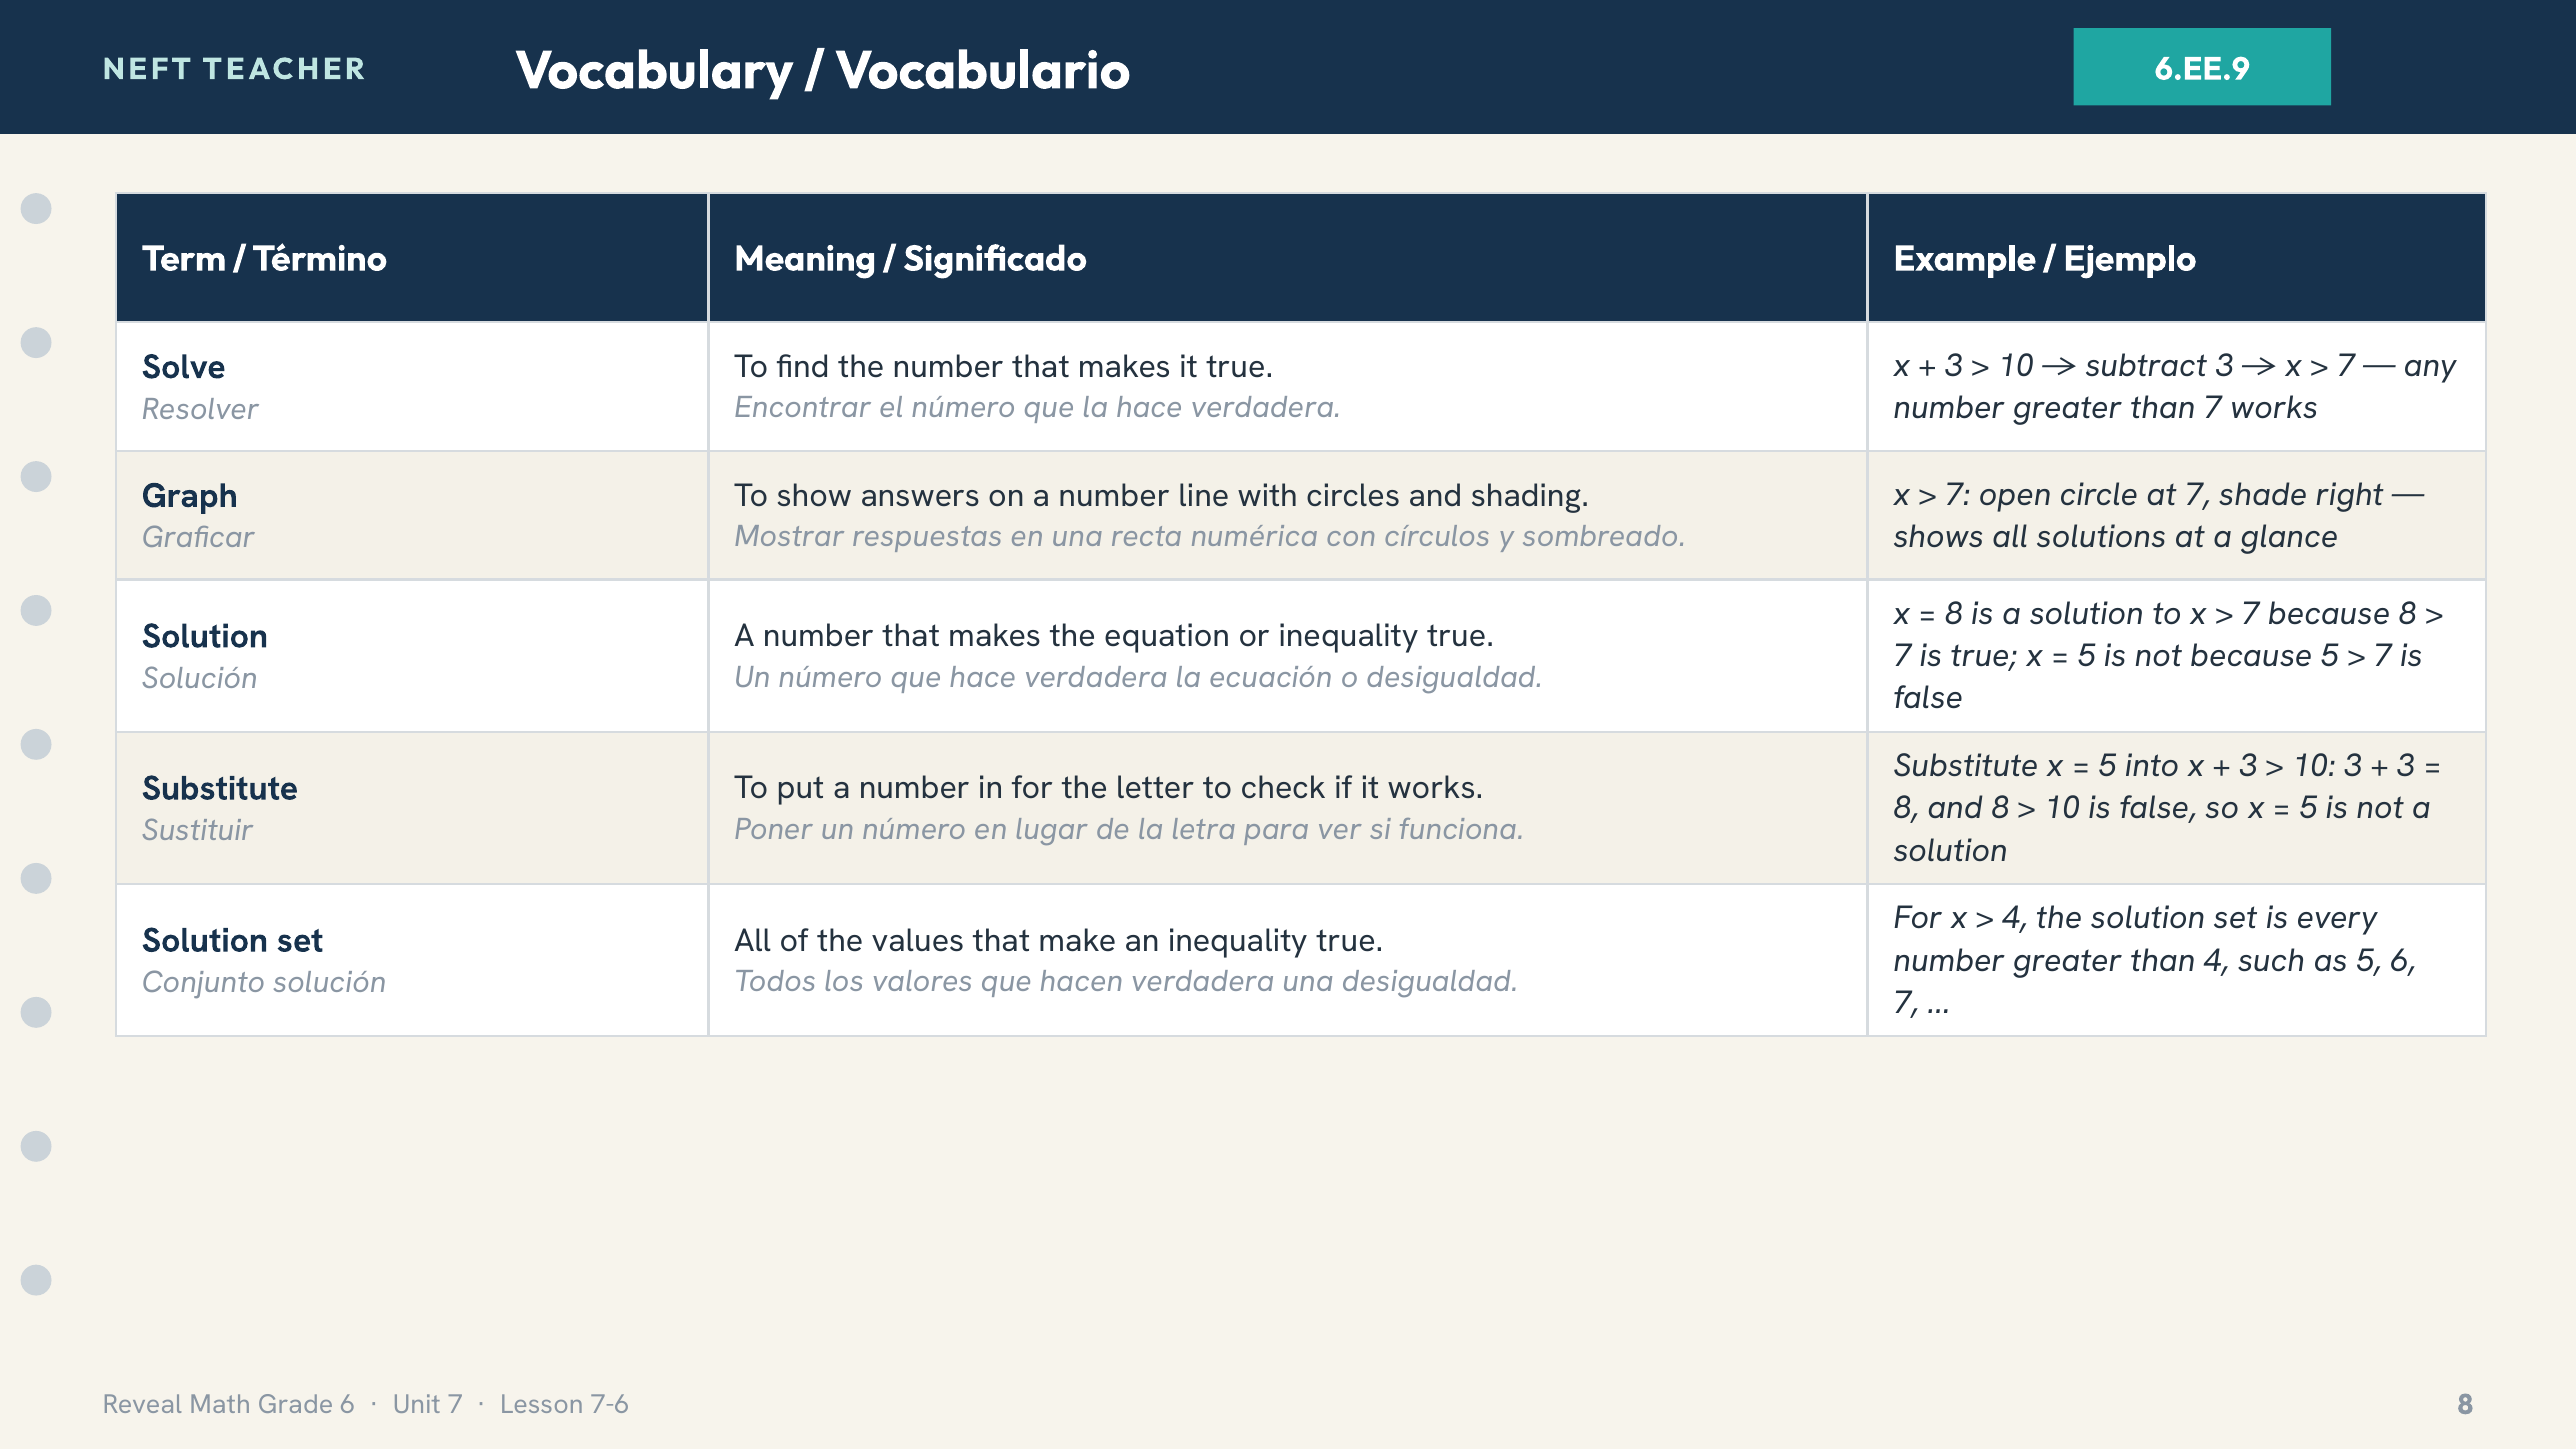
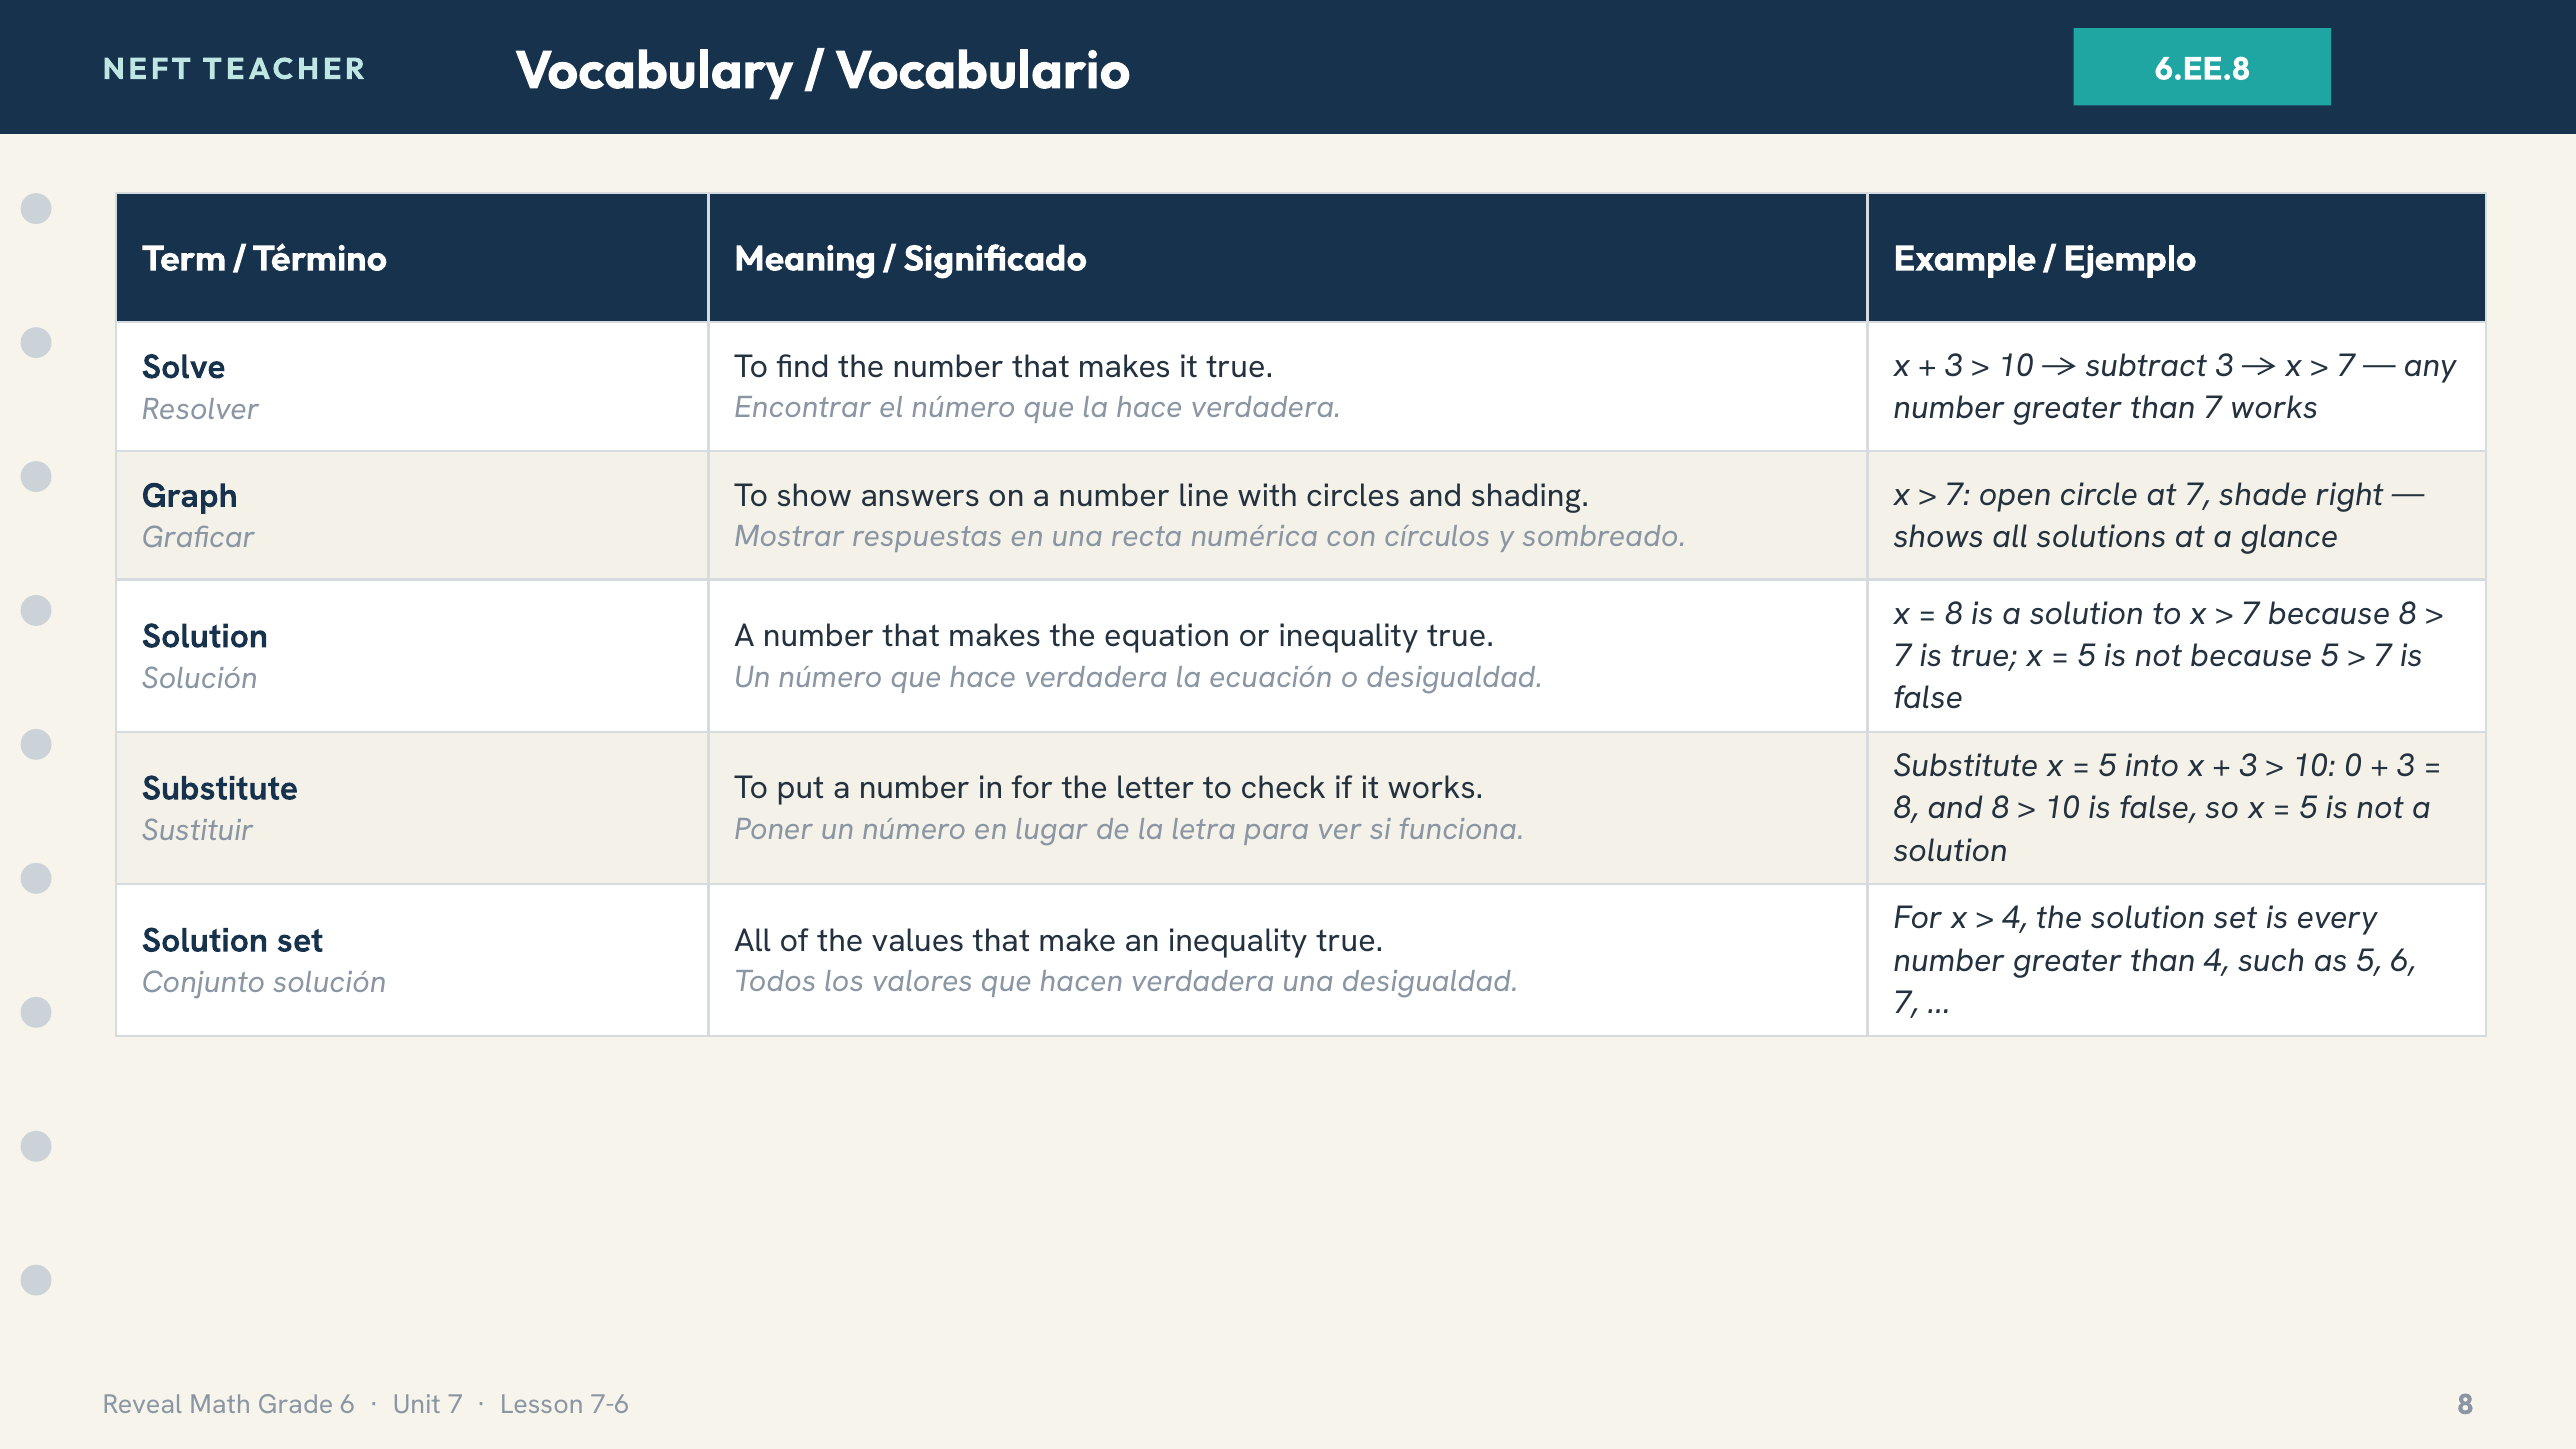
6.EE.9: 6.EE.9 -> 6.EE.8 (2202, 69)
10 3: 3 -> 0 (2353, 766)
